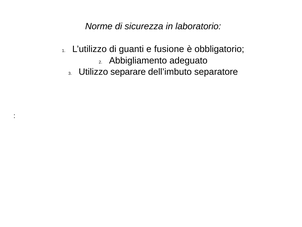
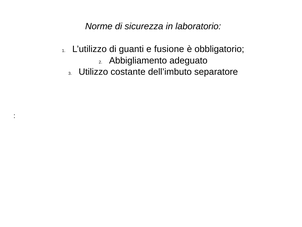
separare: separare -> costante (128, 72)
